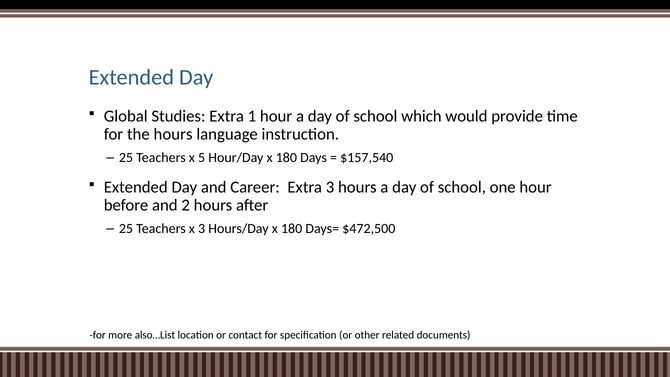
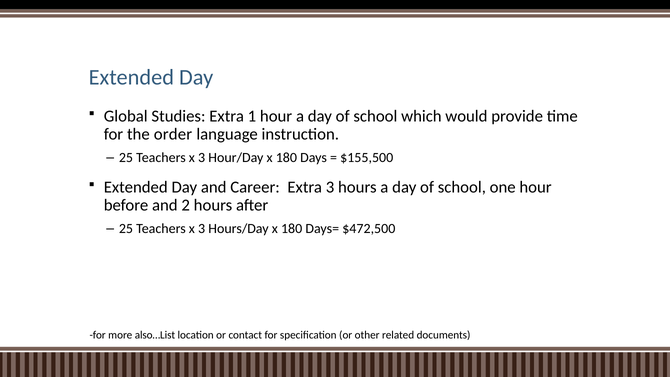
the hours: hours -> order (173, 134)
5: 5 -> 3 (202, 158)
$157,540: $157,540 -> $155,500 (367, 158)
